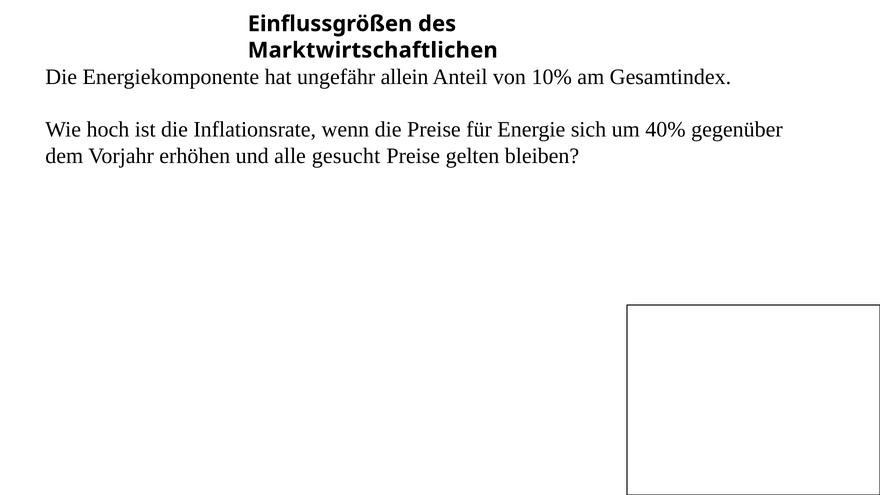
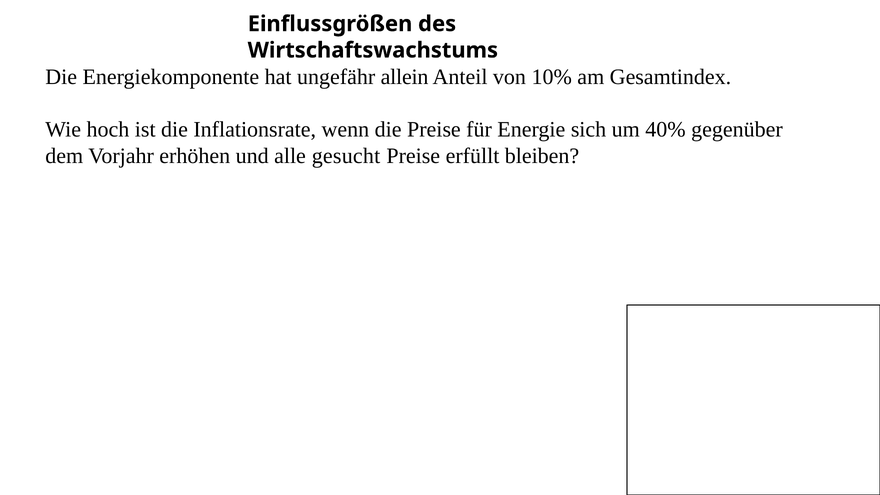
Marktwirtschaftlichen: Marktwirtschaftlichen -> Wirtschaftswachstums (373, 50)
gelten: gelten -> erfüllt (472, 156)
